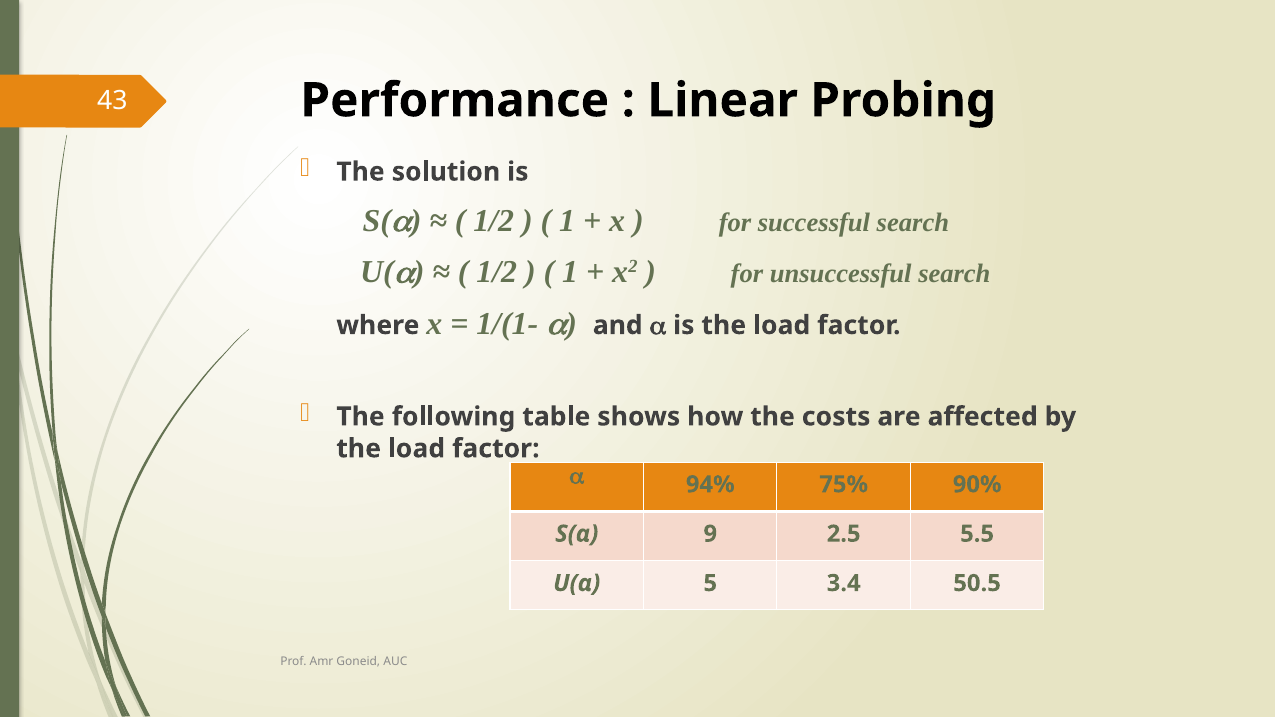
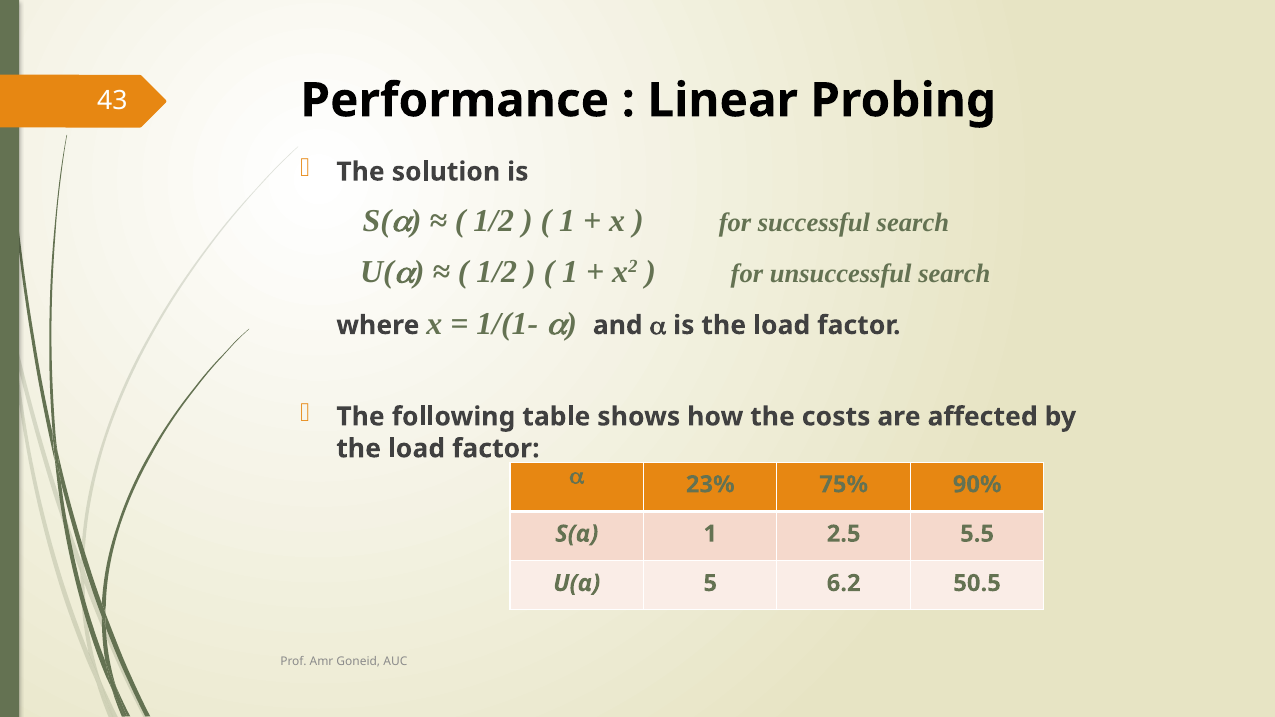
94%: 94% -> 23% (710, 485)
S(α 9: 9 -> 1 (710, 534)
3.4: 3.4 -> 6.2 (844, 583)
